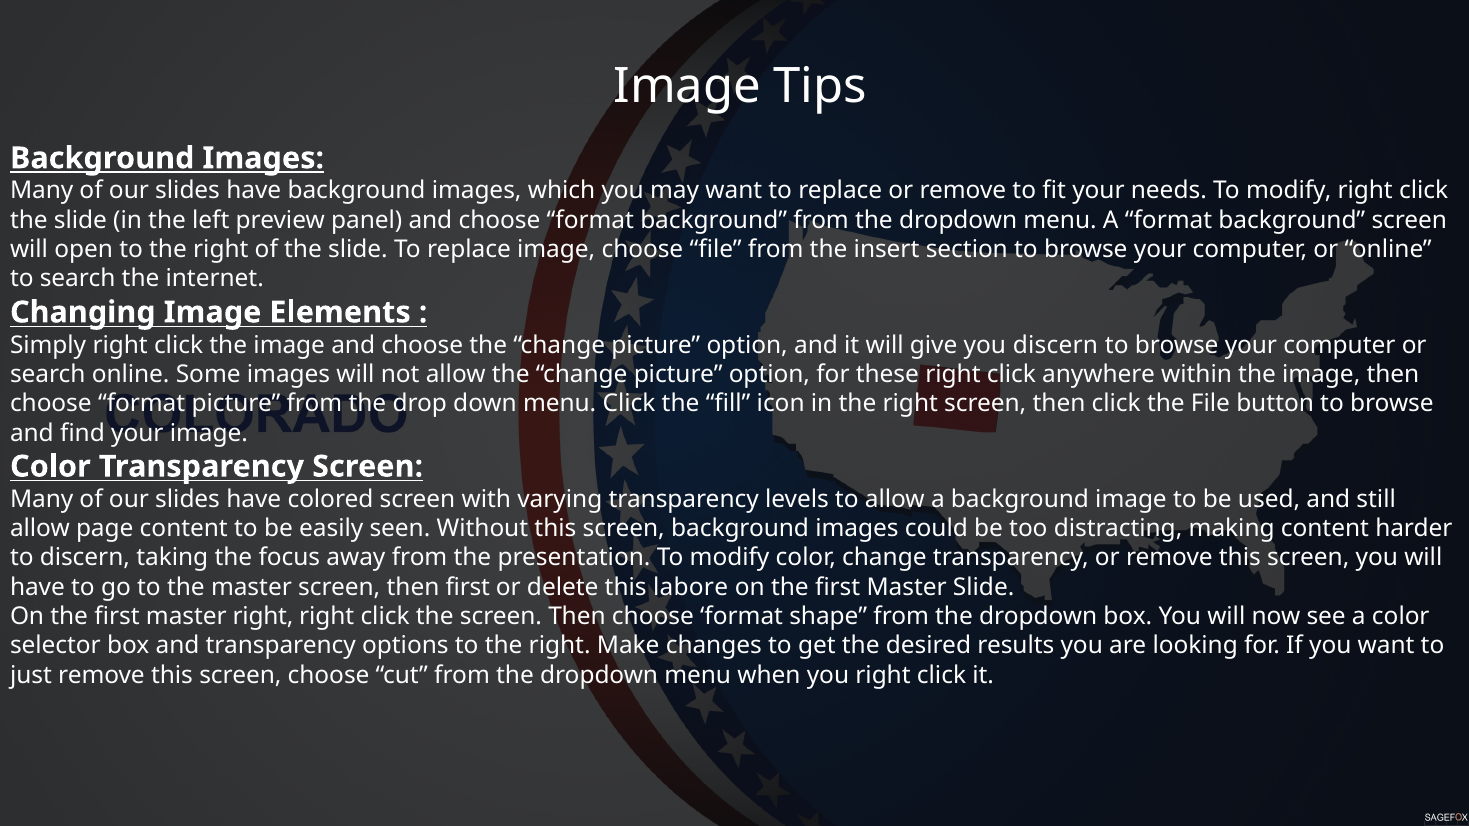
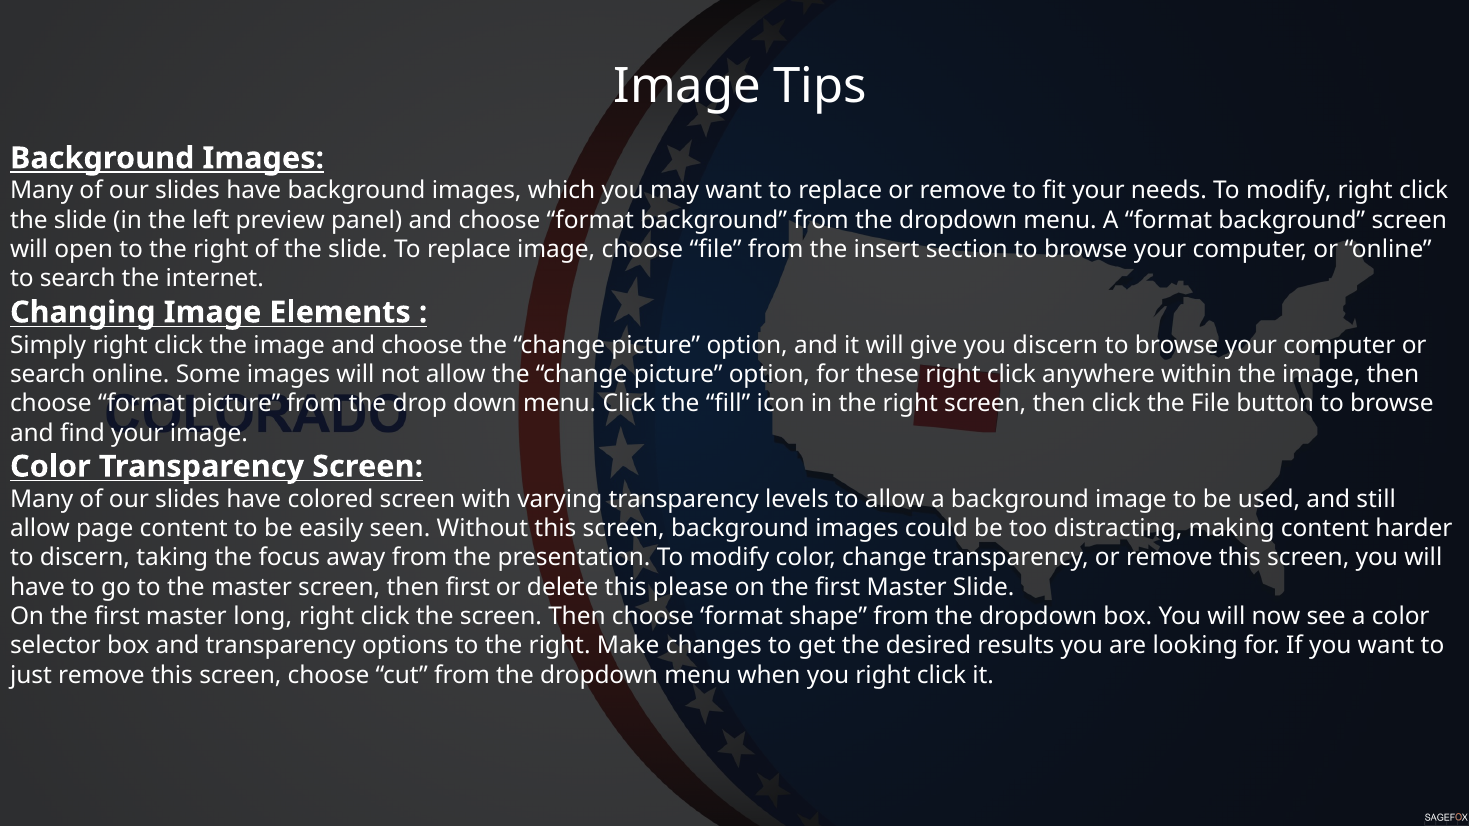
labore: labore -> please (691, 587)
master right: right -> long (263, 617)
